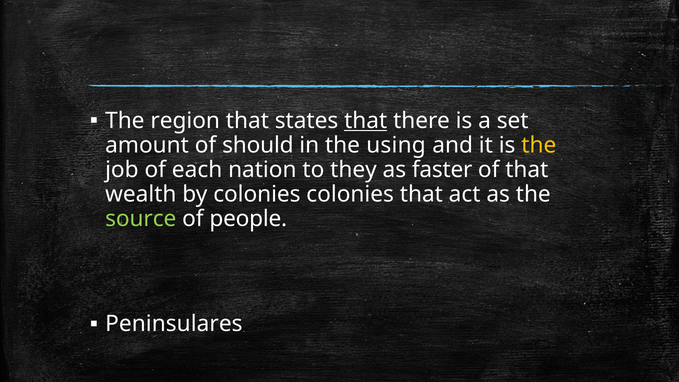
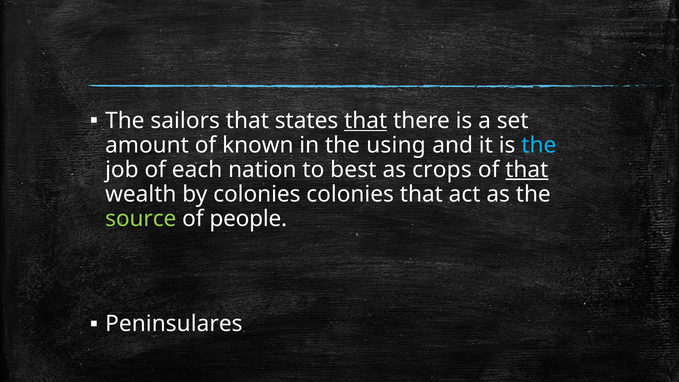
region: region -> sailors (185, 121)
should: should -> known (258, 145)
the colour: yellow -> light blue (539, 145)
they: they -> best (353, 170)
faster: faster -> crops (442, 170)
that underline: none -> present (527, 170)
